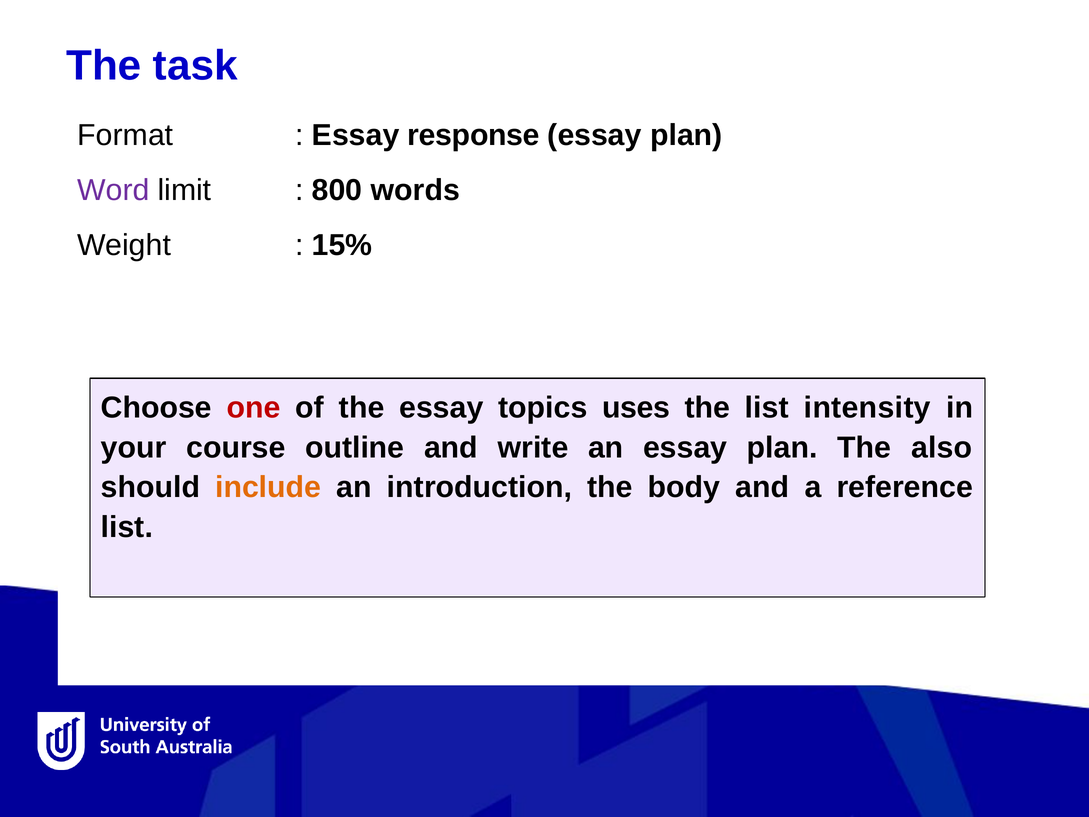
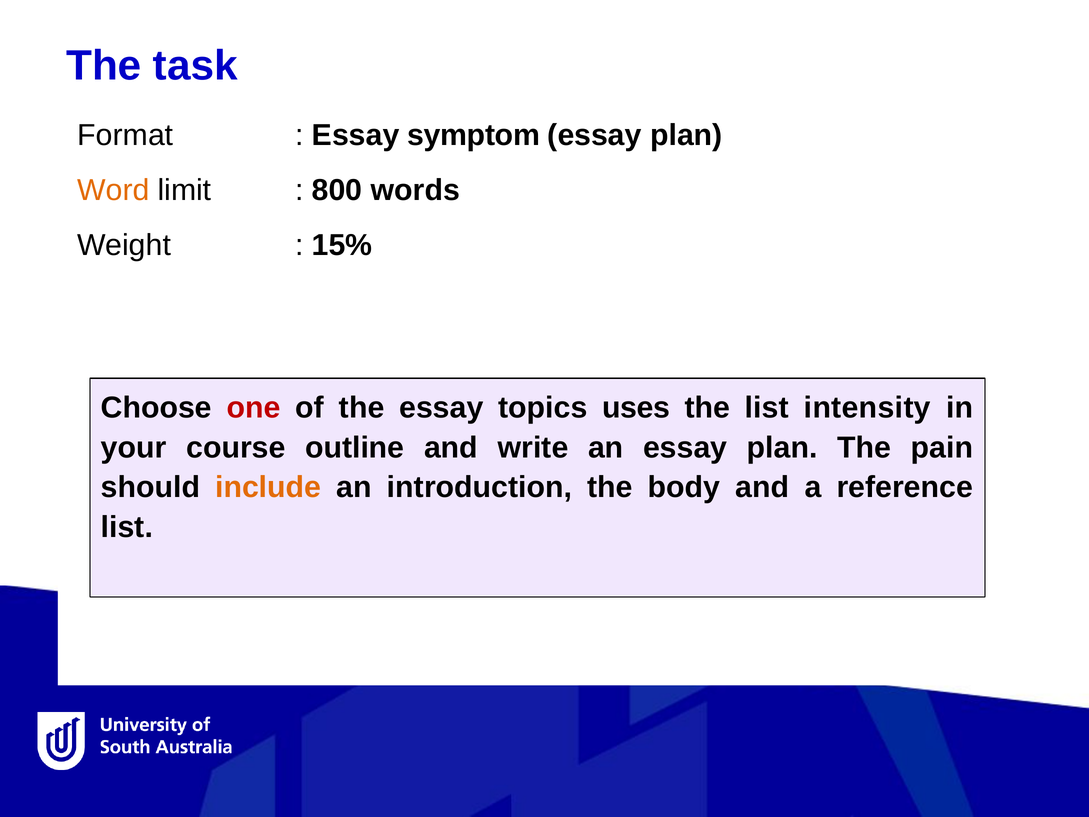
response: response -> symptom (474, 135)
Word colour: purple -> orange (113, 190)
also: also -> pain (942, 447)
